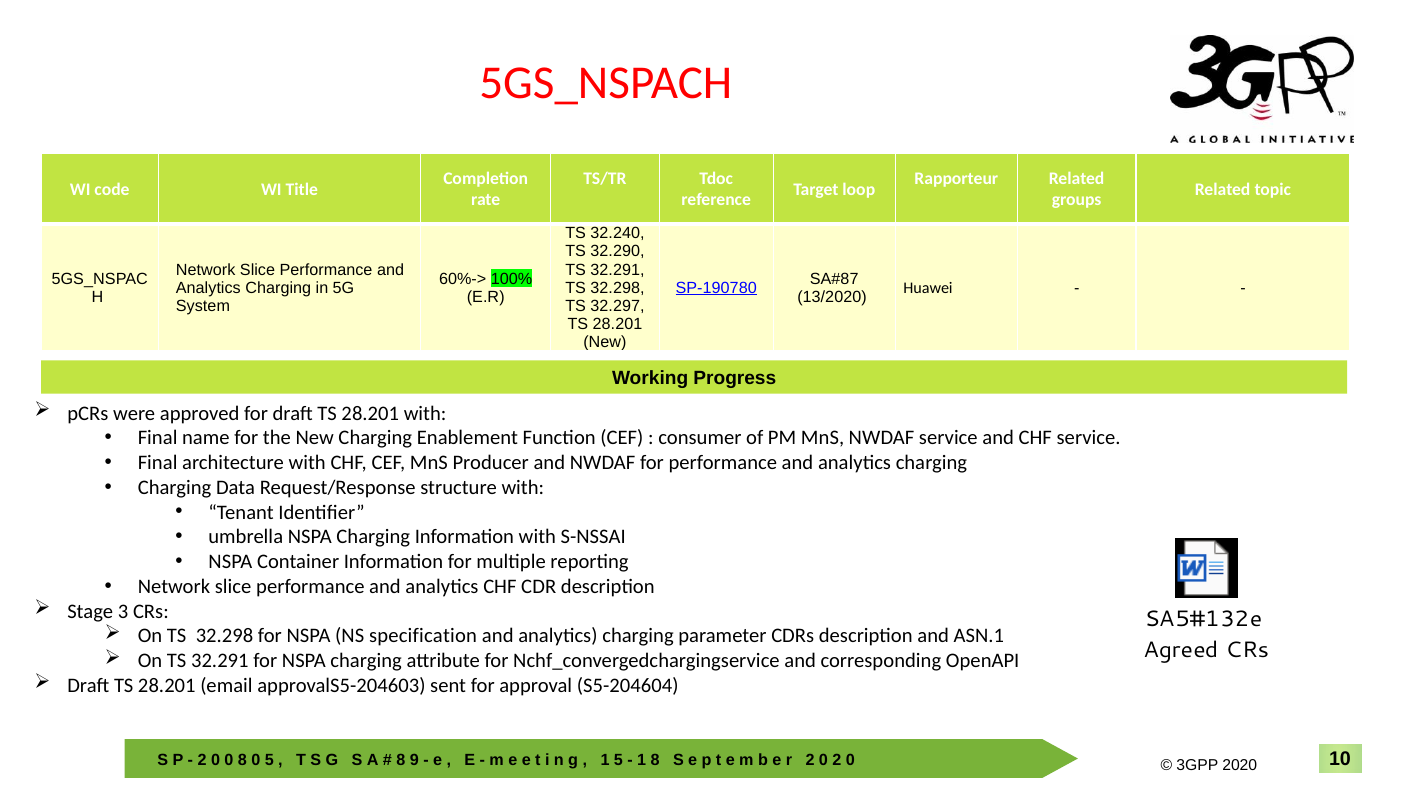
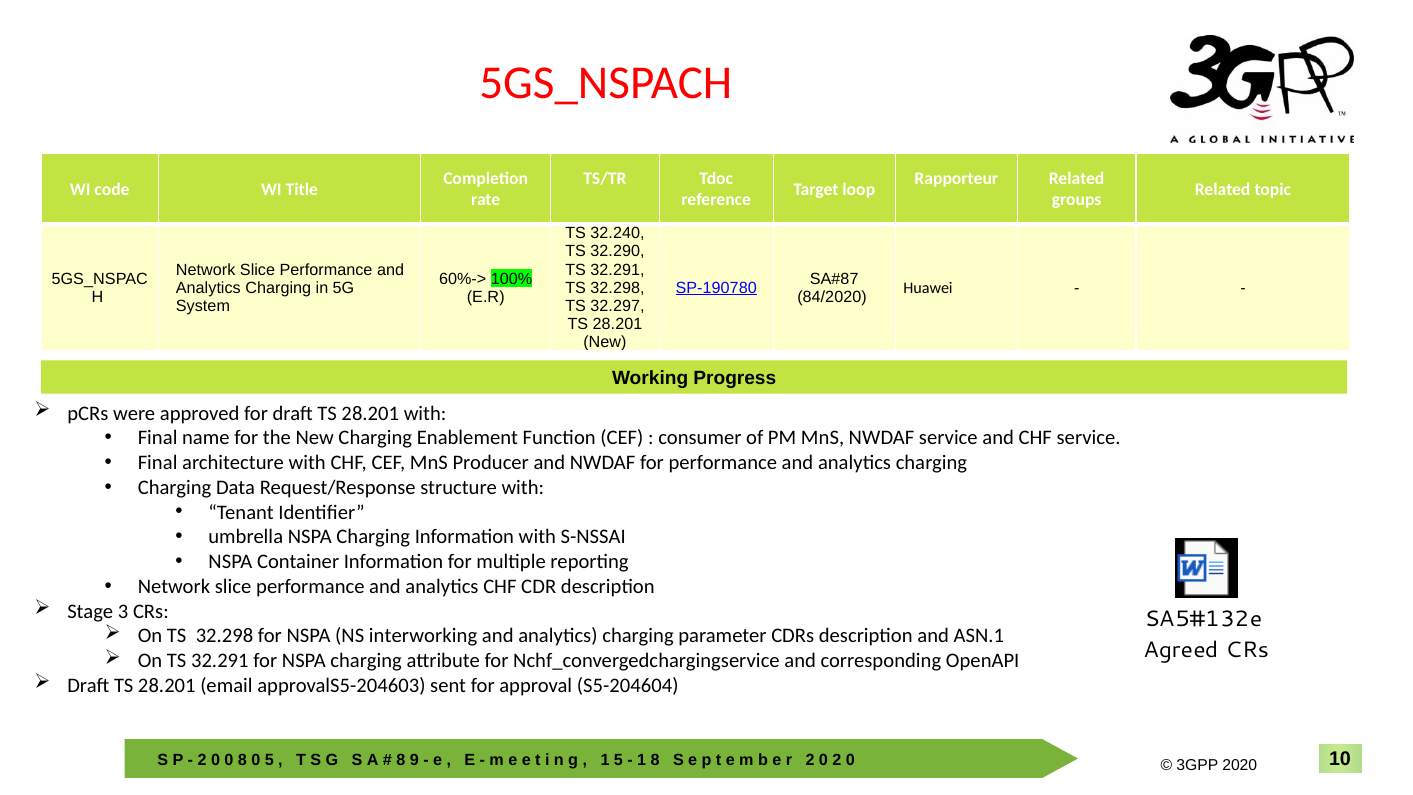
13/2020: 13/2020 -> 84/2020 (832, 297)
specification: specification -> interworking (423, 636)
